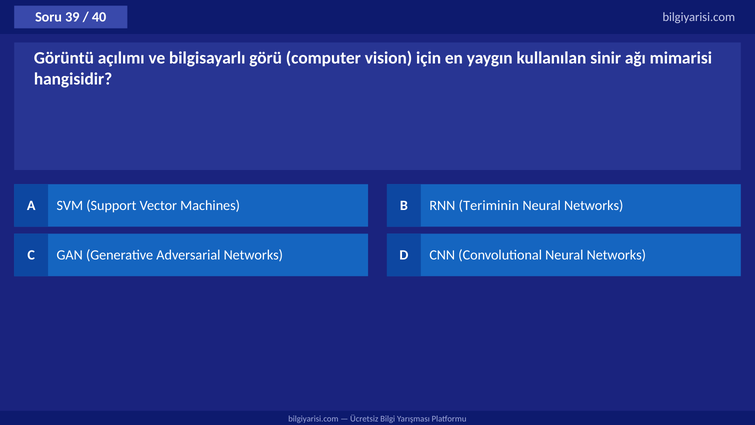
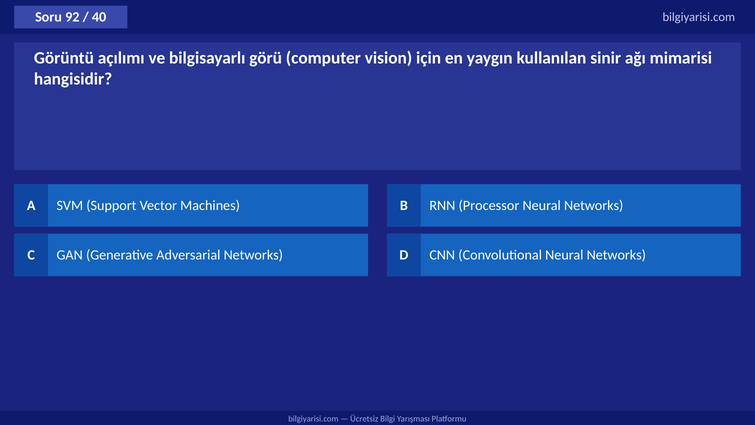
39: 39 -> 92 (72, 17)
Teriminin: Teriminin -> Processor (489, 205)
